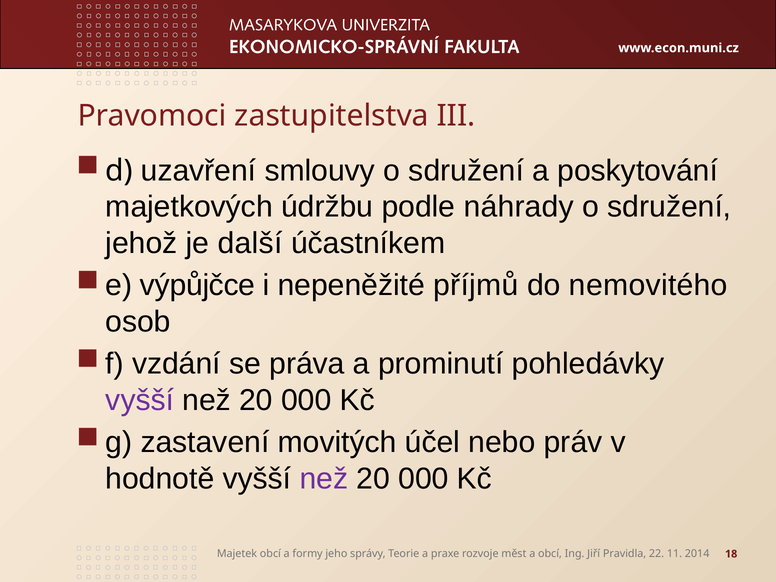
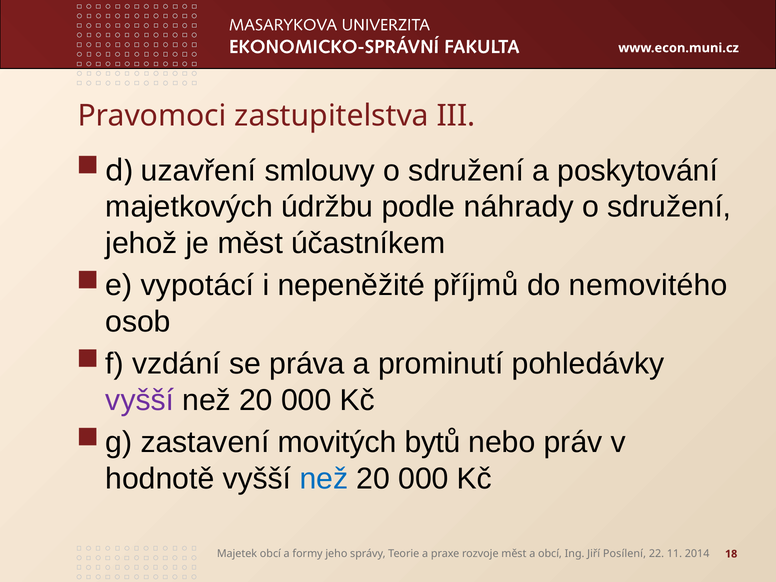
je další: další -> měst (250, 243)
výpůjčce: výpůjčce -> vypotácí (197, 285)
účel: účel -> bytů (433, 443)
než colour: purple -> blue (324, 479)
Pravidla: Pravidla -> Posílení (624, 554)
